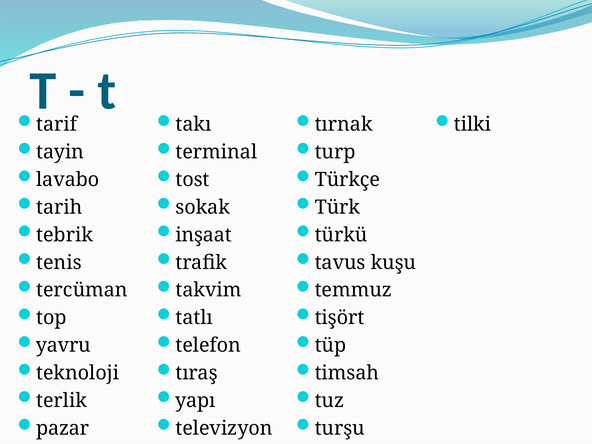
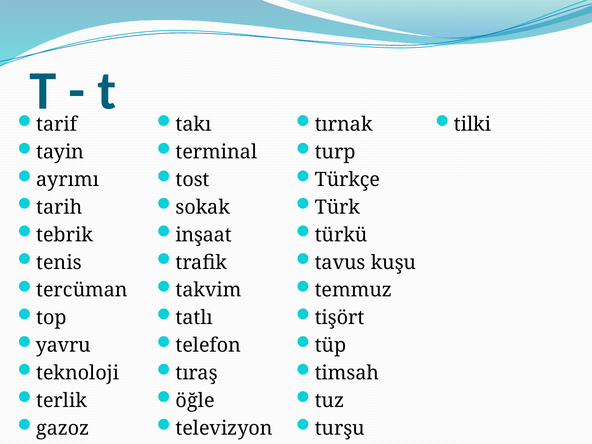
lavabo: lavabo -> ayrımı (68, 180)
yapı: yapı -> öğle (195, 401)
pazar: pazar -> gazoz (63, 428)
